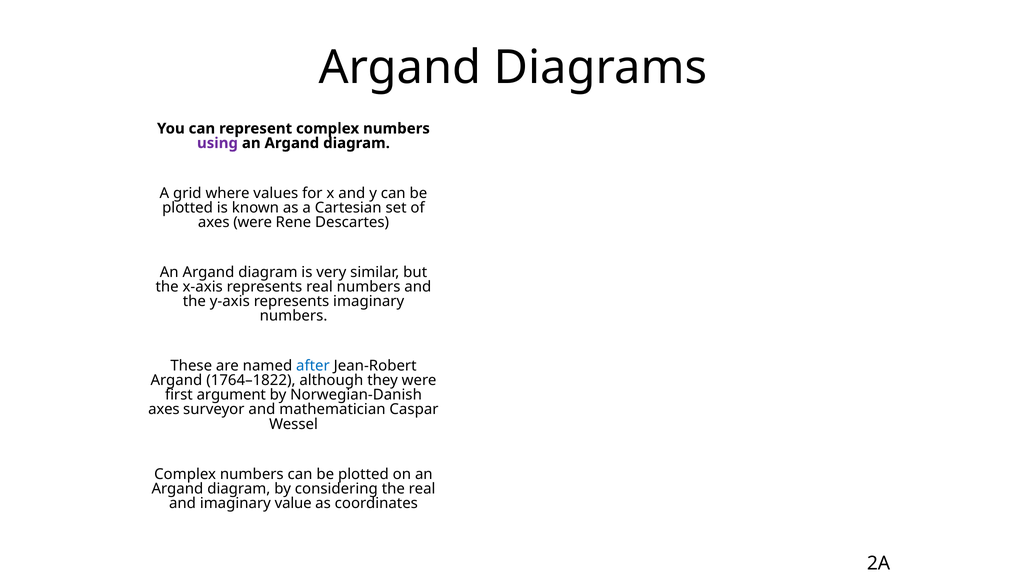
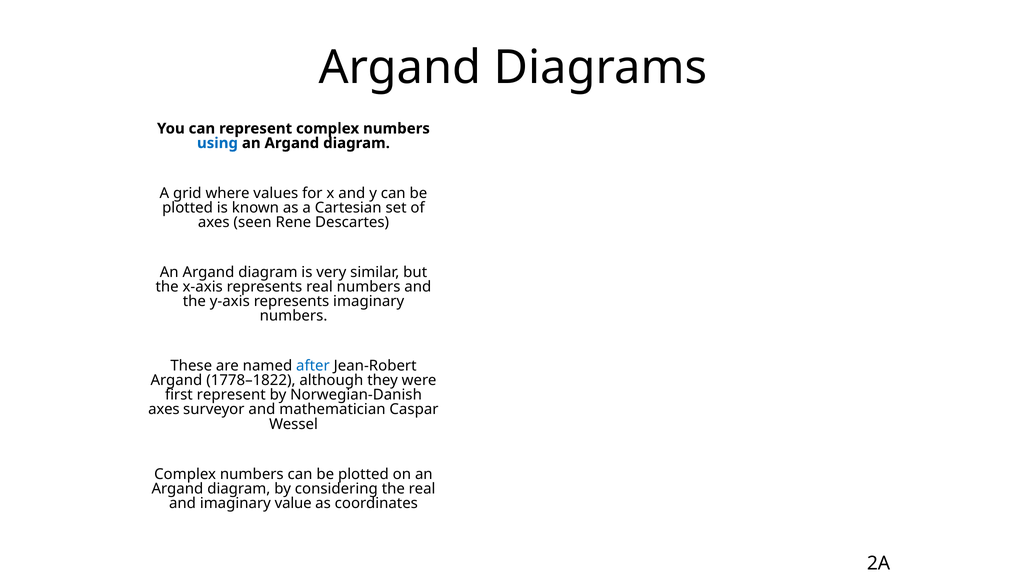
using colour: purple -> blue (217, 143)
axes were: were -> seen (253, 222)
1764–1822: 1764–1822 -> 1778–1822 (251, 381)
first argument: argument -> represent (231, 395)
